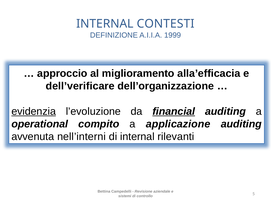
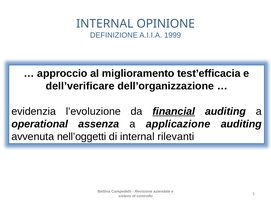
CONTESTI: CONTESTI -> OPINIONE (166, 24)
alla’efficacia: alla’efficacia -> test’efficacia (209, 74)
evidenzia underline: present -> none (34, 111)
compito: compito -> assenza (99, 124)
nell’interni: nell’interni -> nell’oggetti (82, 137)
